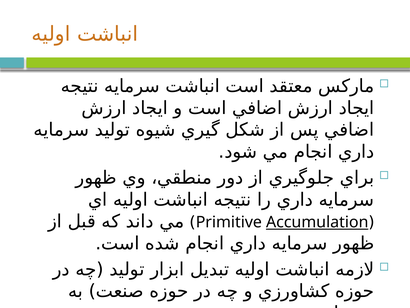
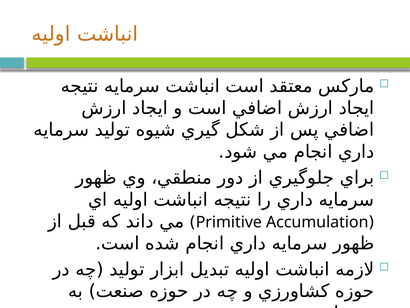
Accumulation underline: present -> none (317, 222)
